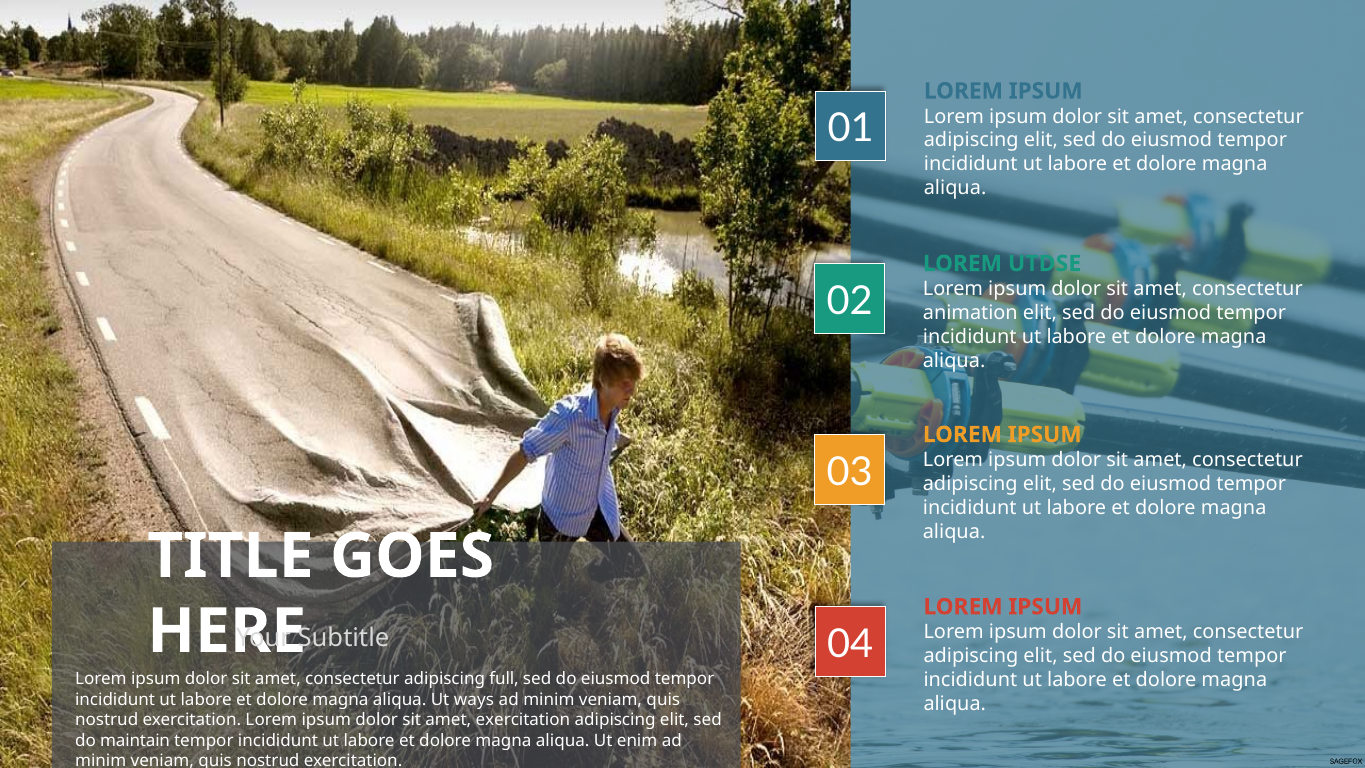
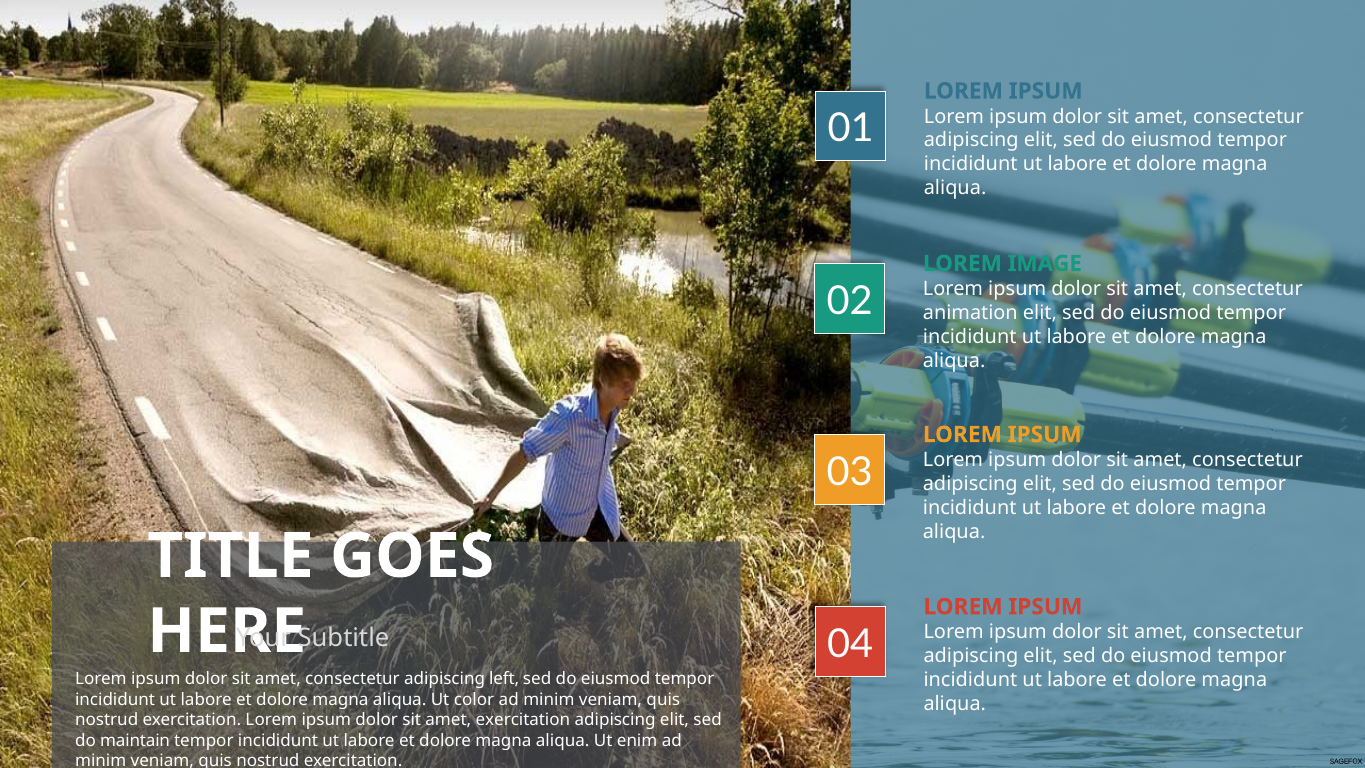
UTDSE: UTDSE -> IMAGE (1045, 264)
full: full -> left (504, 679)
ways: ways -> color (474, 700)
